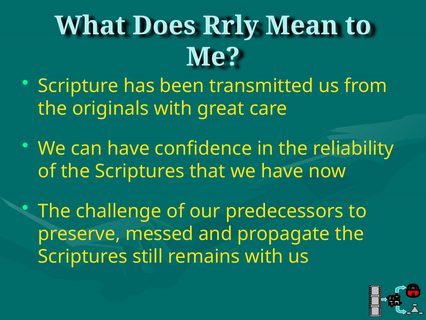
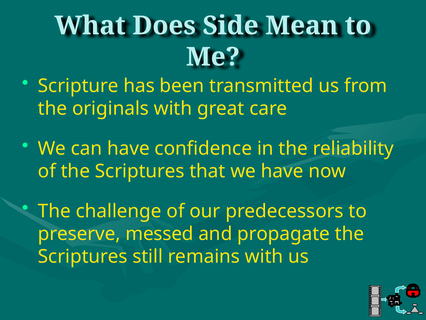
Rrly: Rrly -> Side (231, 26)
